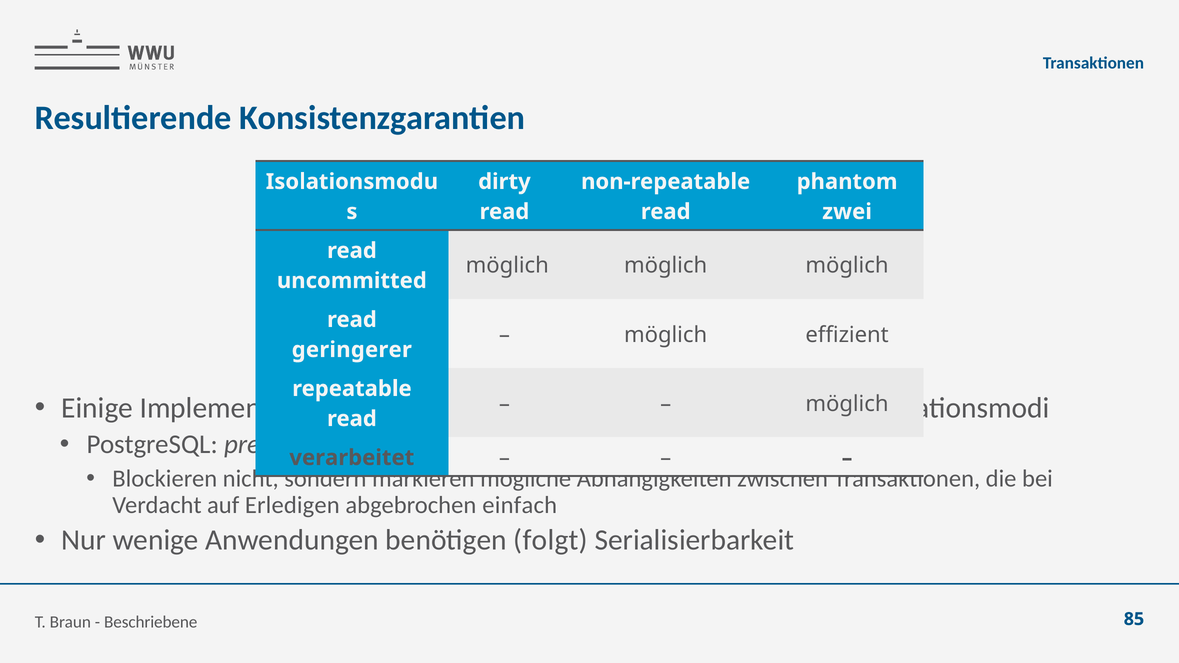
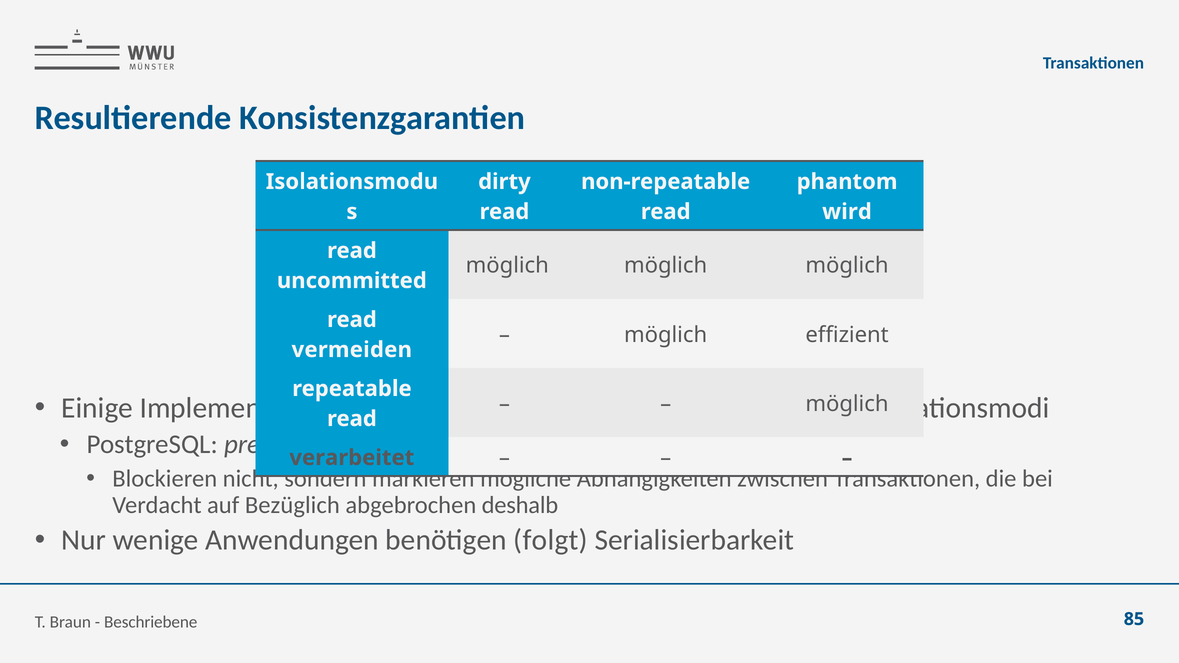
zwei: zwei -> wird (847, 212)
geringerer: geringerer -> vermeiden (352, 350)
Erledigen: Erledigen -> Bezüglich (292, 505)
einfach: einfach -> deshalb (520, 505)
